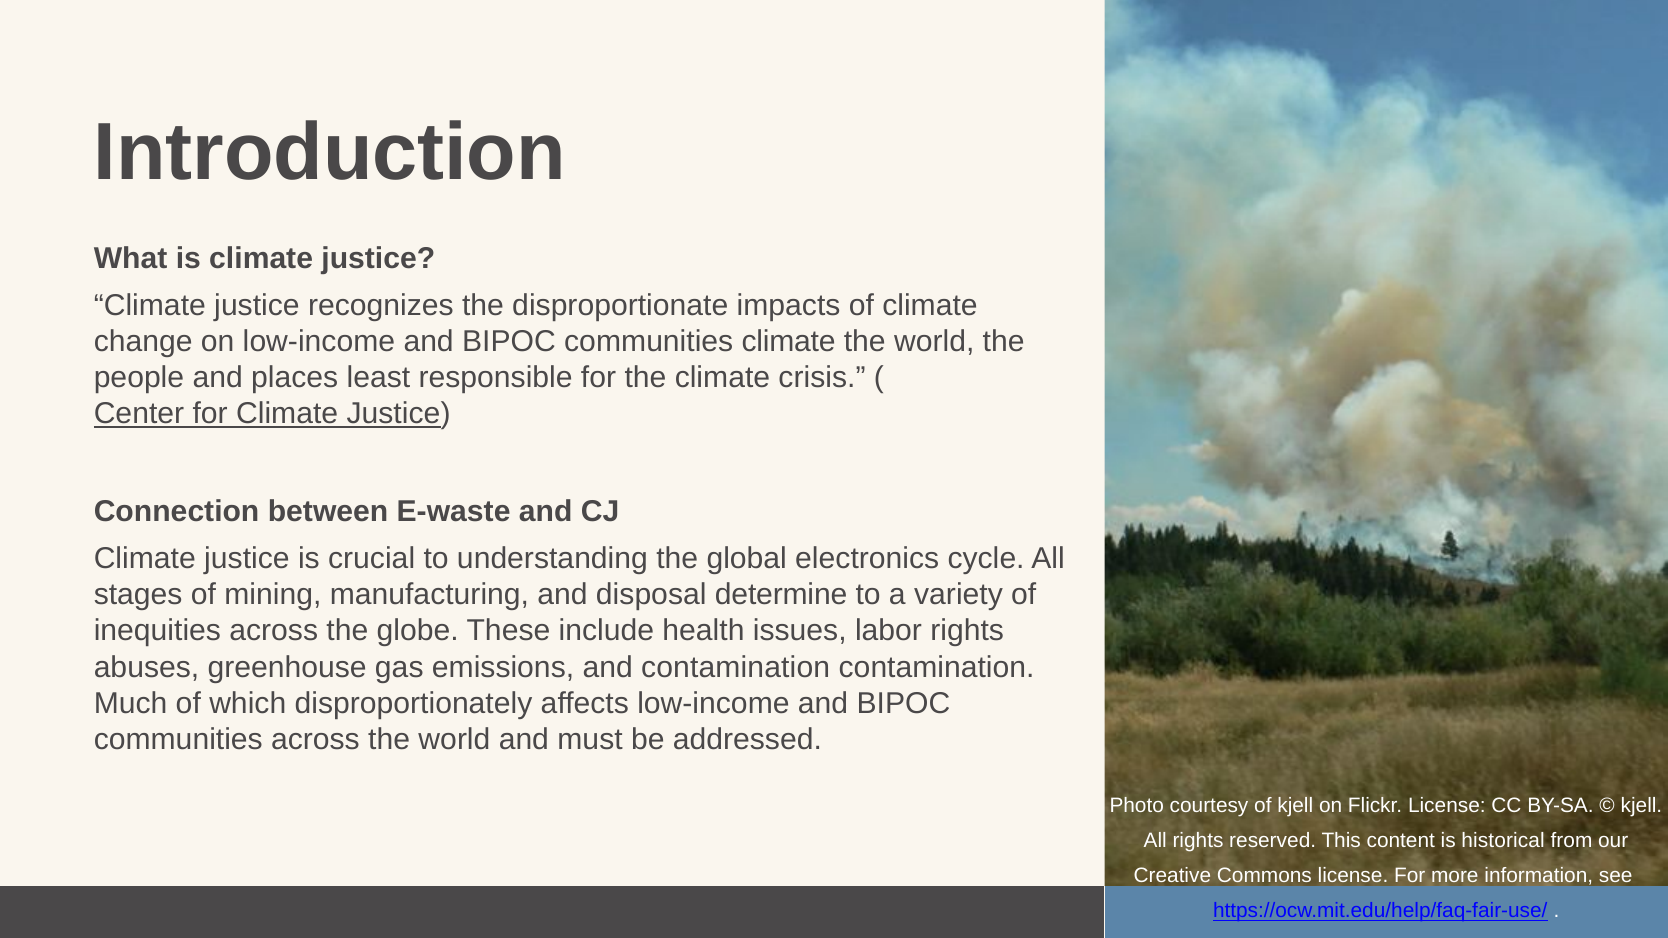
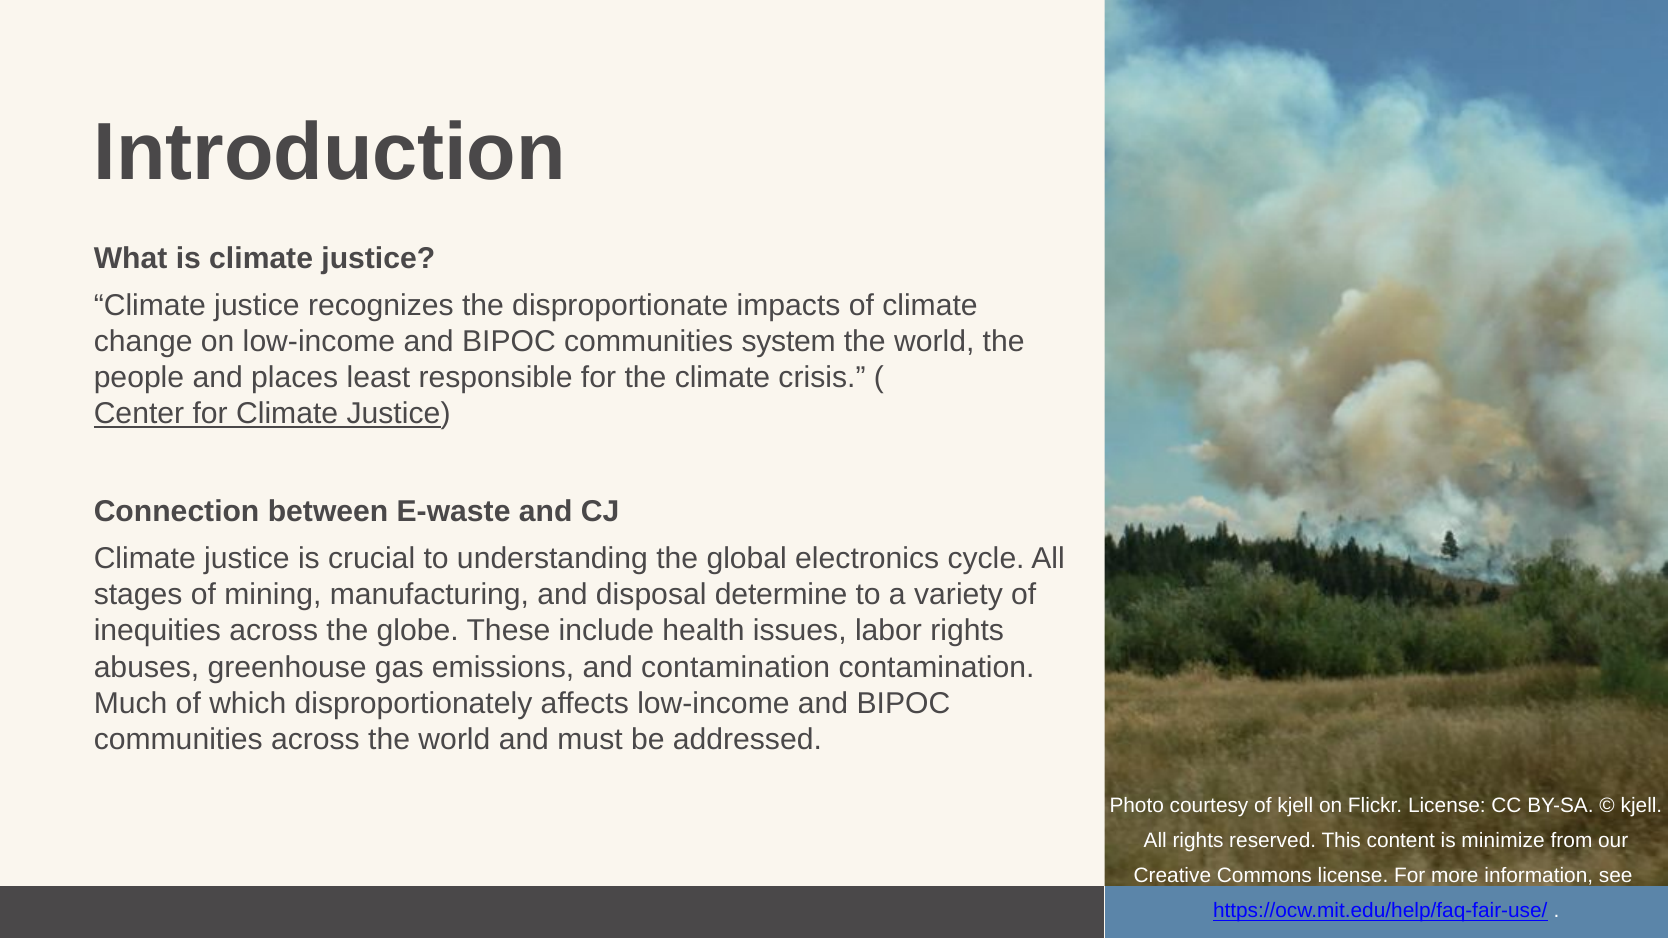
communities climate: climate -> system (789, 342)
historical: historical -> minimize (1503, 841)
